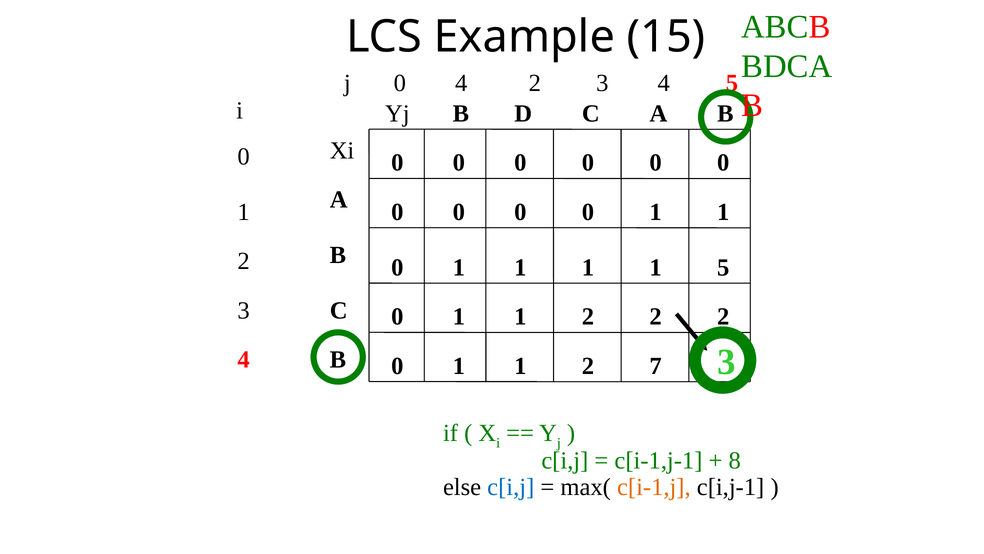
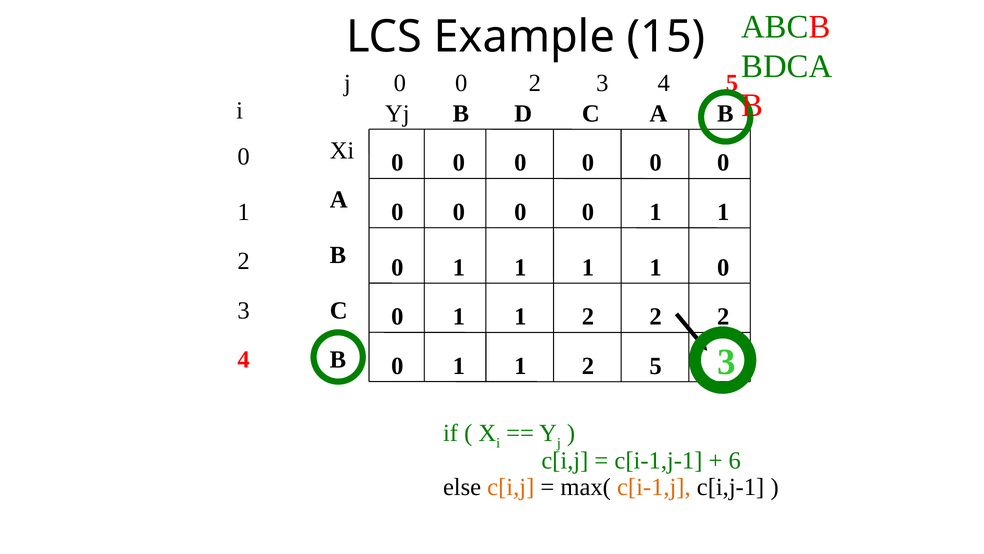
j 0 4: 4 -> 0 (461, 83)
5: 5 -> 0 (723, 267)
2 7: 7 -> 5 (656, 366)
8: 8 -> 6 (735, 460)
c[i,j colour: blue -> orange (511, 487)
